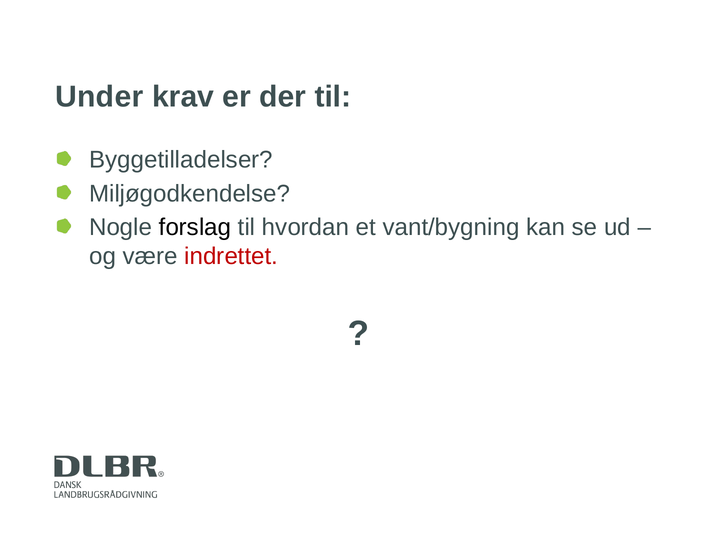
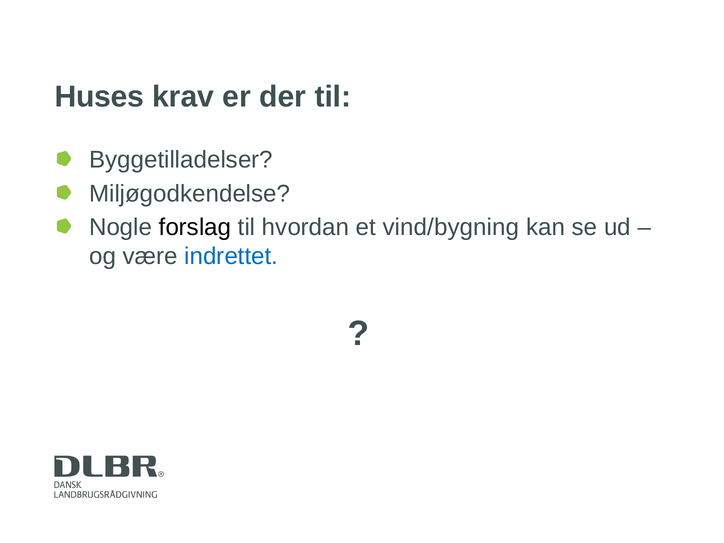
Under: Under -> Huses (99, 97)
vant/bygning: vant/bygning -> vind/bygning (451, 228)
indrettet colour: red -> blue (231, 256)
